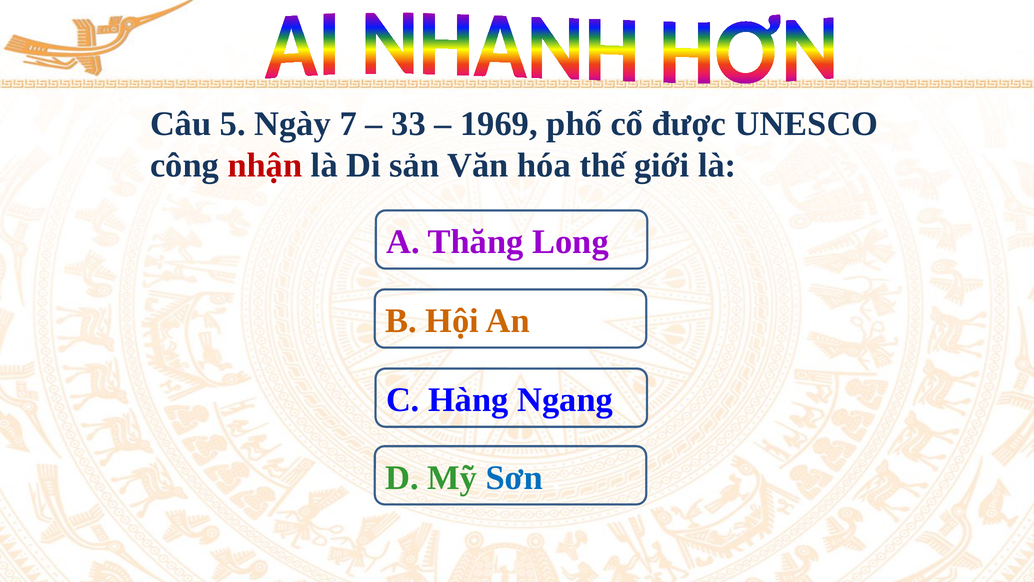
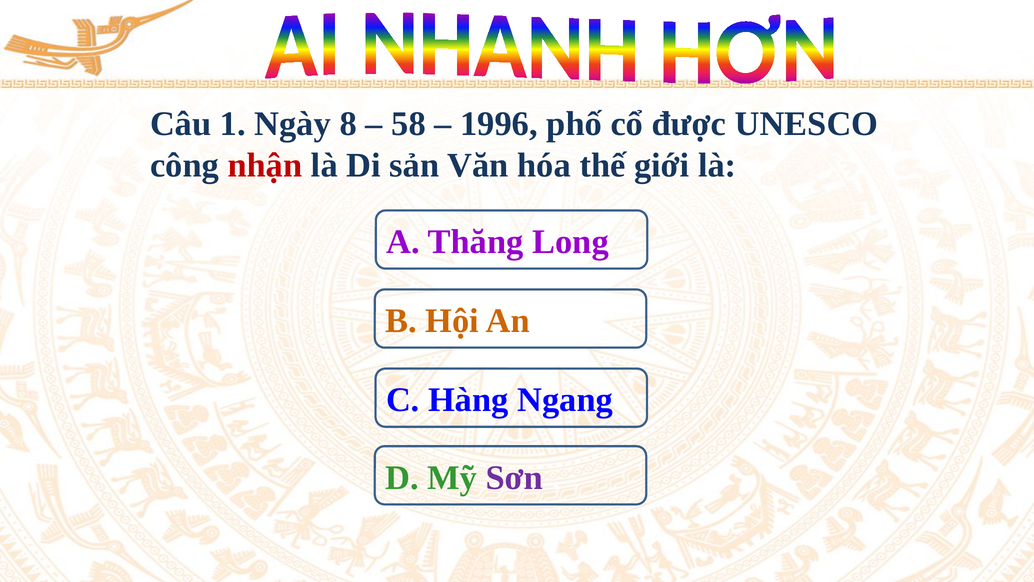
5: 5 -> 1 (233, 124)
7: 7 -> 8 (348, 124)
33: 33 -> 58 (409, 124)
1969: 1969 -> 1996 (499, 124)
Sơn colour: blue -> purple (514, 477)
